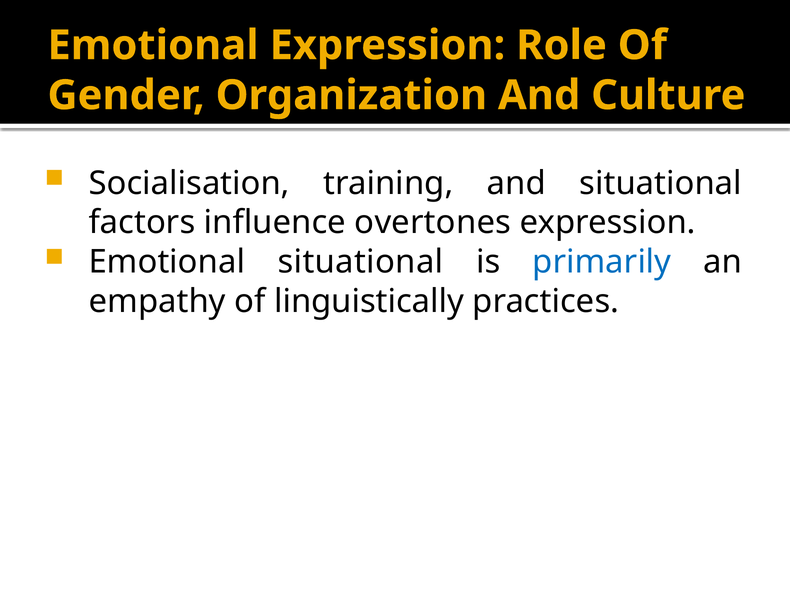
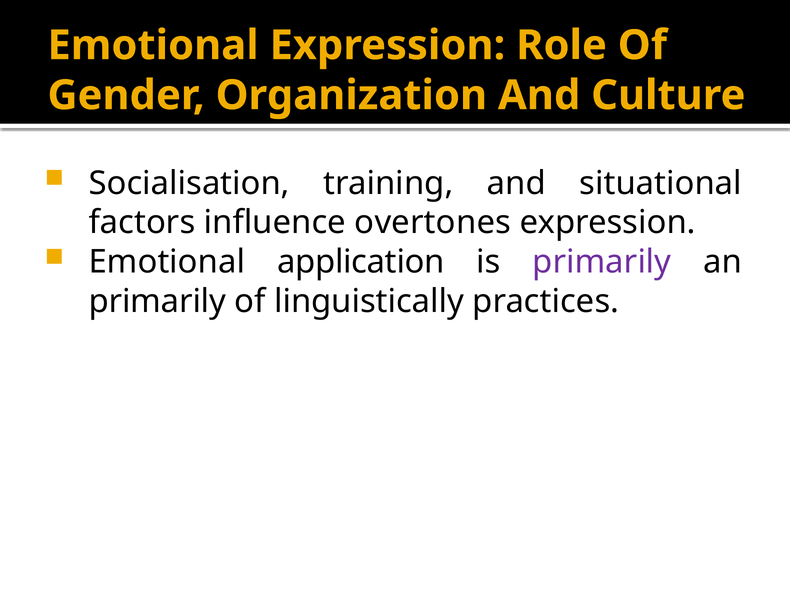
Emotional situational: situational -> application (361, 262)
primarily colour: blue -> purple (602, 262)
empathy: empathy -> primarily (157, 302)
